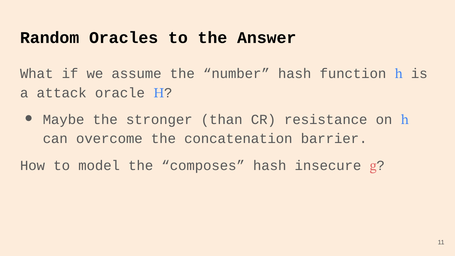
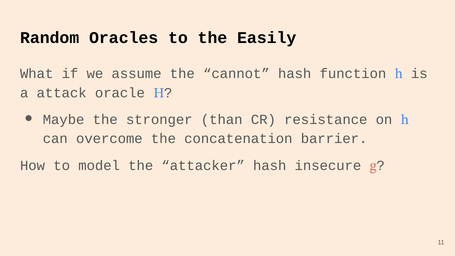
Answer: Answer -> Easily (267, 38)
number: number -> cannot (236, 74)
composes: composes -> attacker (203, 165)
